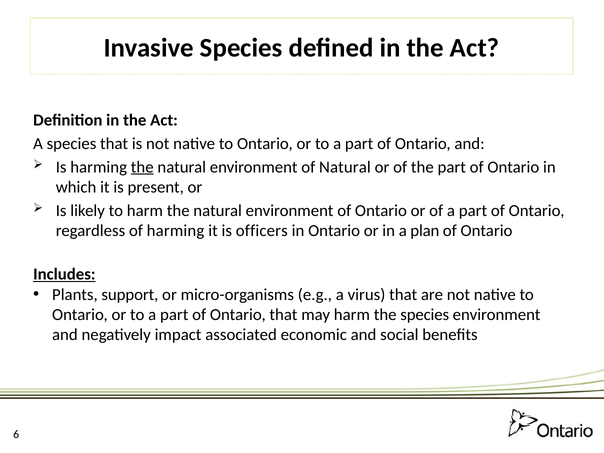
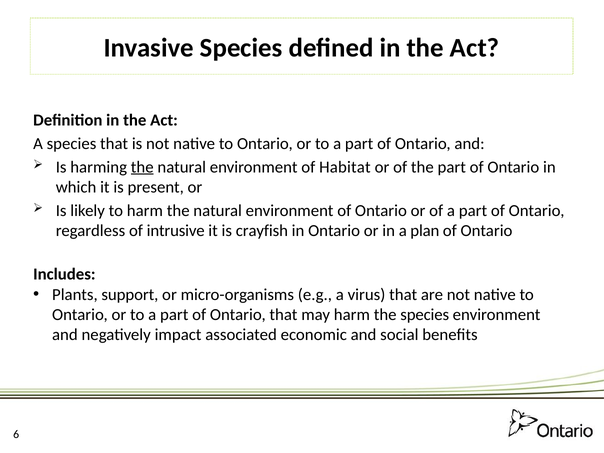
of Natural: Natural -> Habitat (345, 167)
of harming: harming -> intrusive (176, 231)
officers: officers -> crayfish (262, 231)
Includes underline: present -> none (64, 274)
